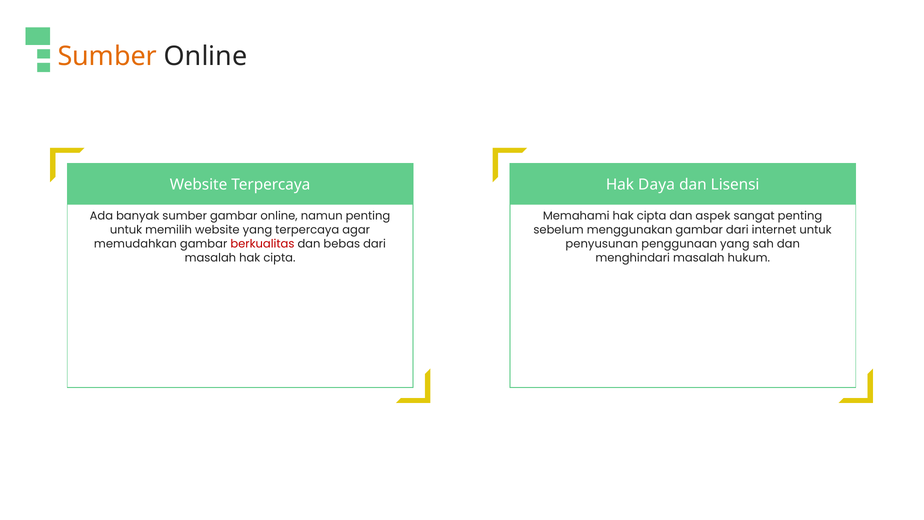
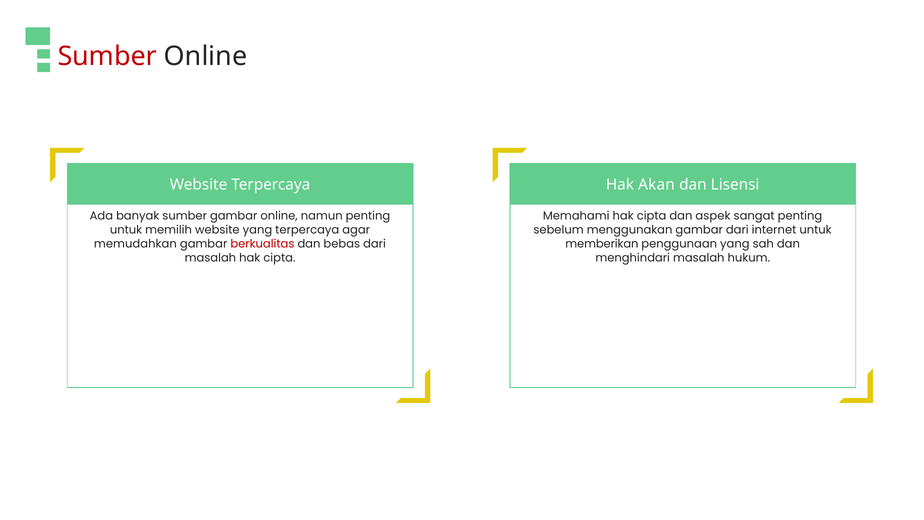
Sumber colour: orange -> red (107, 56)
Daya: Daya -> Akan (657, 185)
penyusunan: penyusunan -> memberikan (602, 244)
